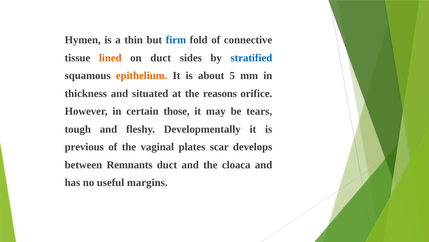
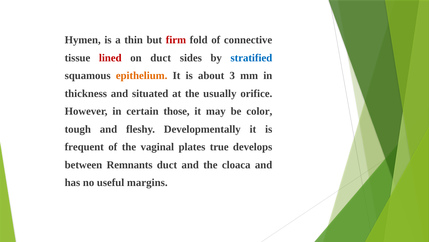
firm colour: blue -> red (176, 40)
lined colour: orange -> red (110, 58)
5: 5 -> 3 (232, 75)
reasons: reasons -> usually (220, 93)
tears: tears -> color (259, 111)
previous: previous -> frequent (84, 147)
scar: scar -> true (219, 147)
